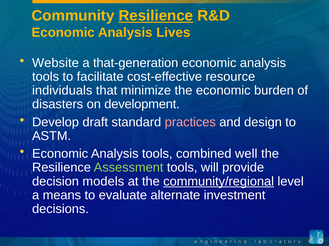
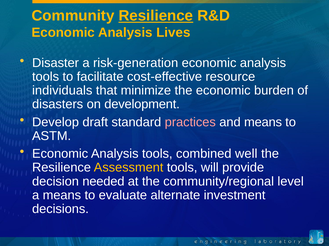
Website: Website -> Disaster (56, 63)
that-generation: that-generation -> risk-generation (136, 63)
and design: design -> means (263, 122)
Assessment colour: light green -> yellow (129, 168)
models: models -> needed (103, 182)
community/regional underline: present -> none (219, 182)
